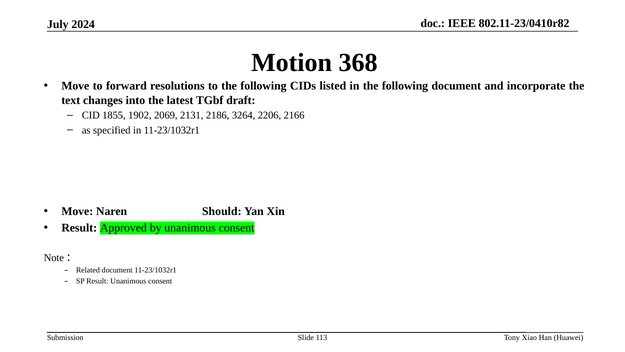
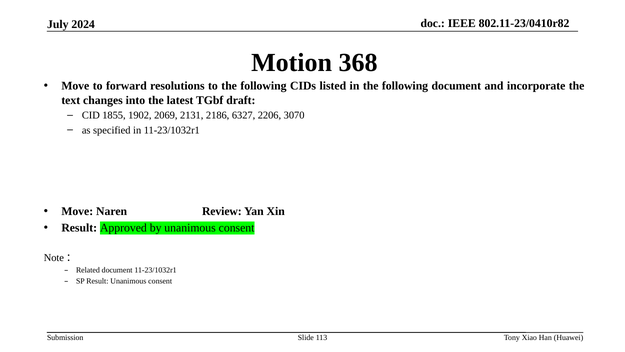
3264: 3264 -> 6327 (244, 115)
2166: 2166 -> 3070 (294, 115)
Should: Should -> Review (222, 211)
